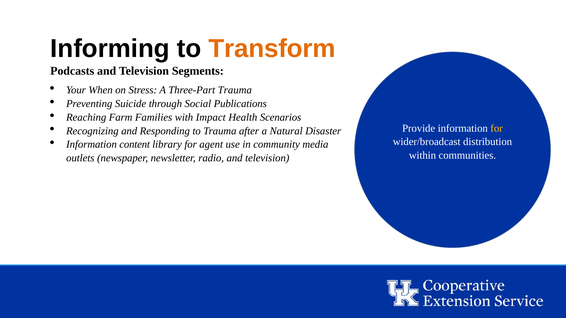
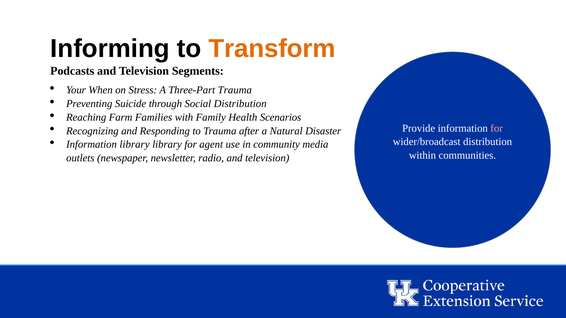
Social Publications: Publications -> Distribution (240, 104)
Impact: Impact -> Family (211, 117)
for colour: yellow -> pink (497, 128)
Information content: content -> library (135, 145)
